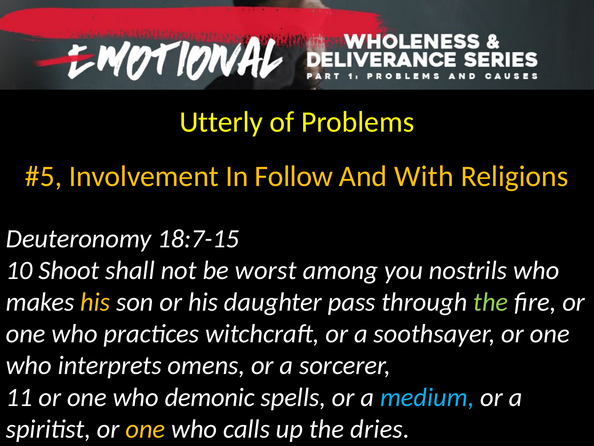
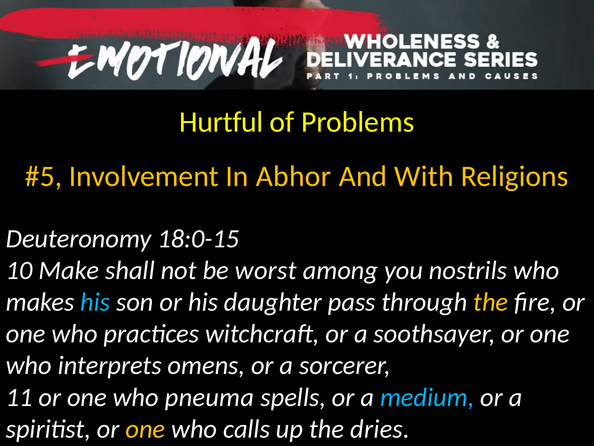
Utterly: Utterly -> Hurtful (221, 122)
Follow: Follow -> Abhor (293, 176)
18:7-15: 18:7-15 -> 18:0-15 (198, 238)
Shoot: Shoot -> Make (69, 270)
his colour: yellow -> light blue (95, 302)
the colour: light green -> yellow (491, 302)
demonic: demonic -> pneuma (209, 397)
